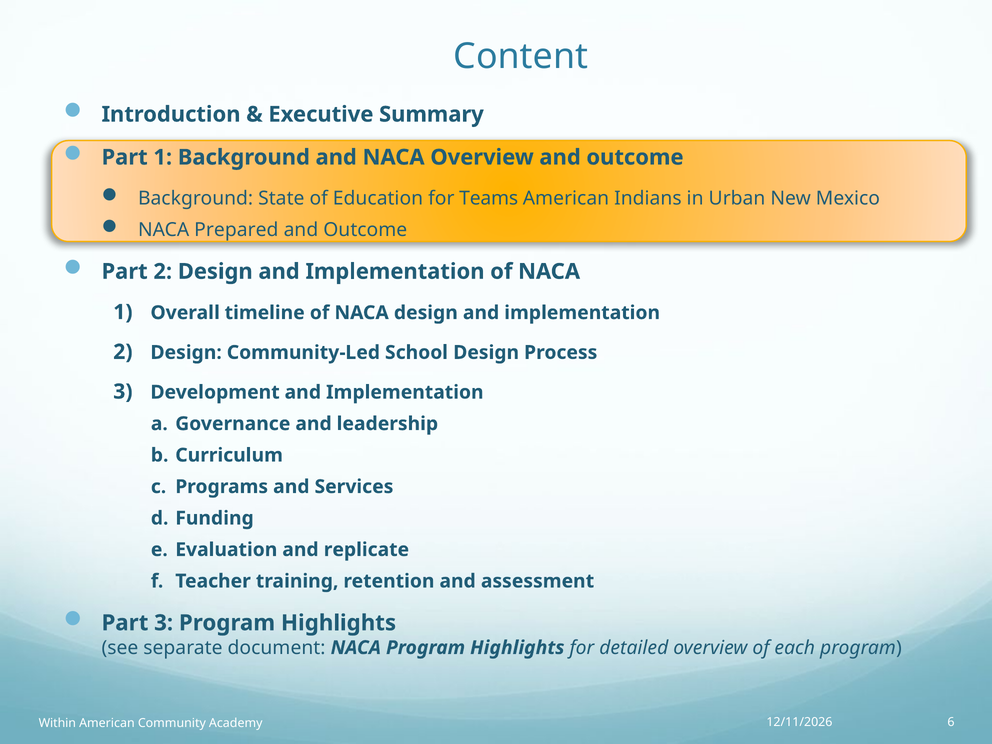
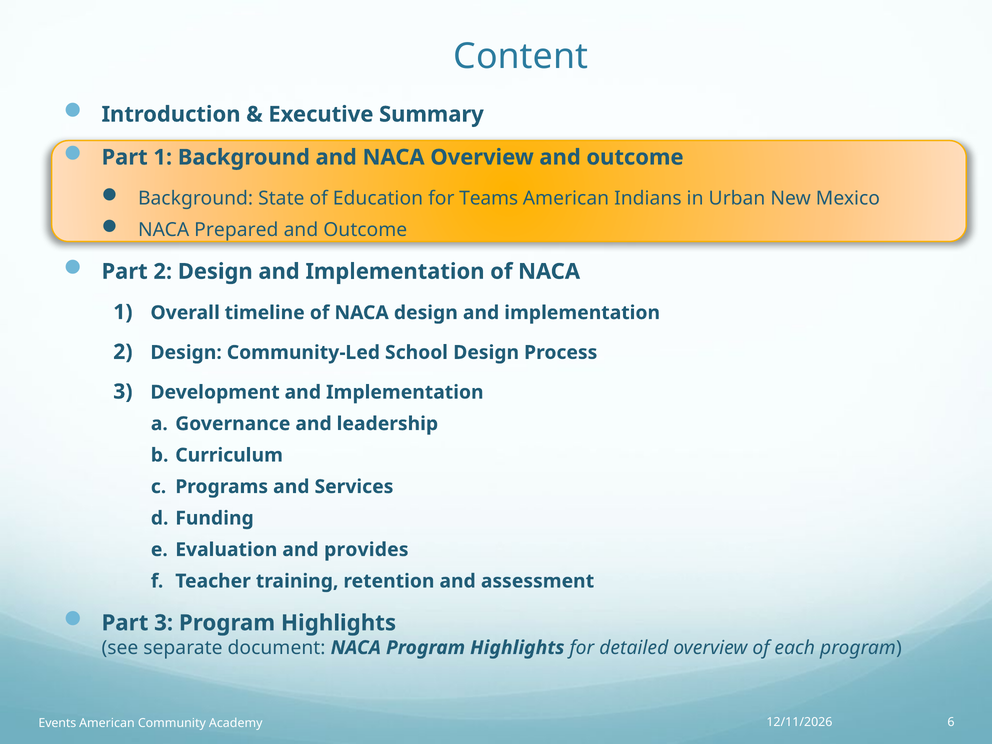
replicate: replicate -> provides (366, 550)
Within: Within -> Events (57, 723)
